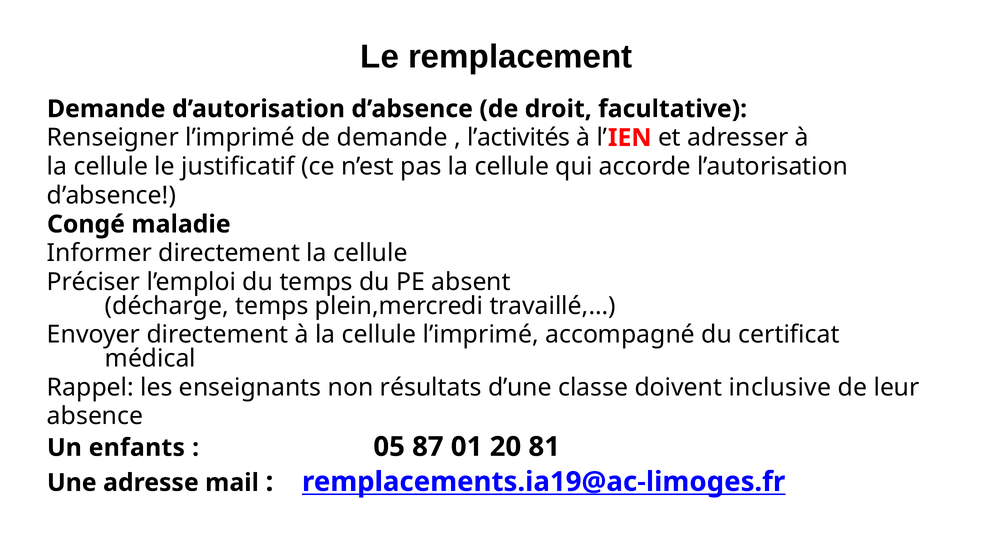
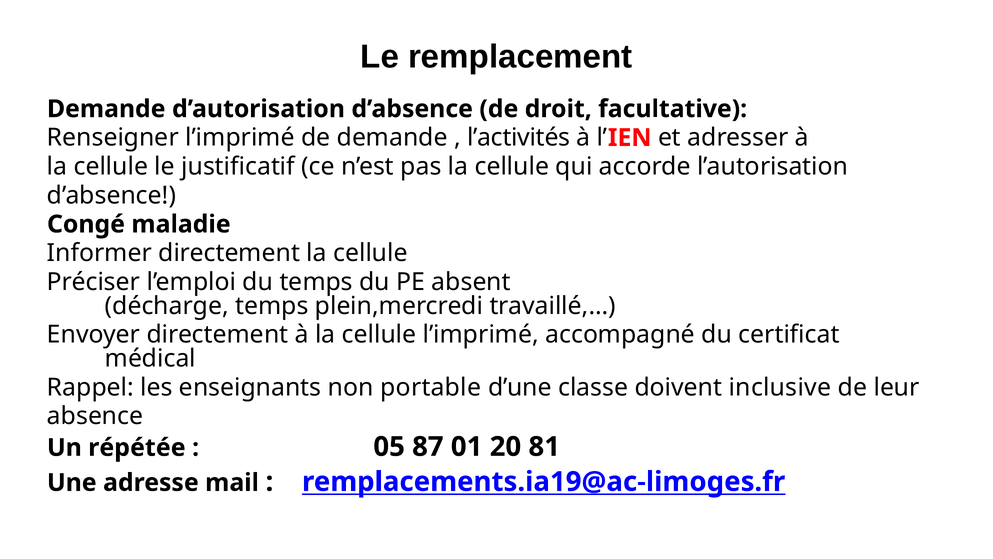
résultats: résultats -> portable (431, 387)
enfants: enfants -> répétée (137, 447)
